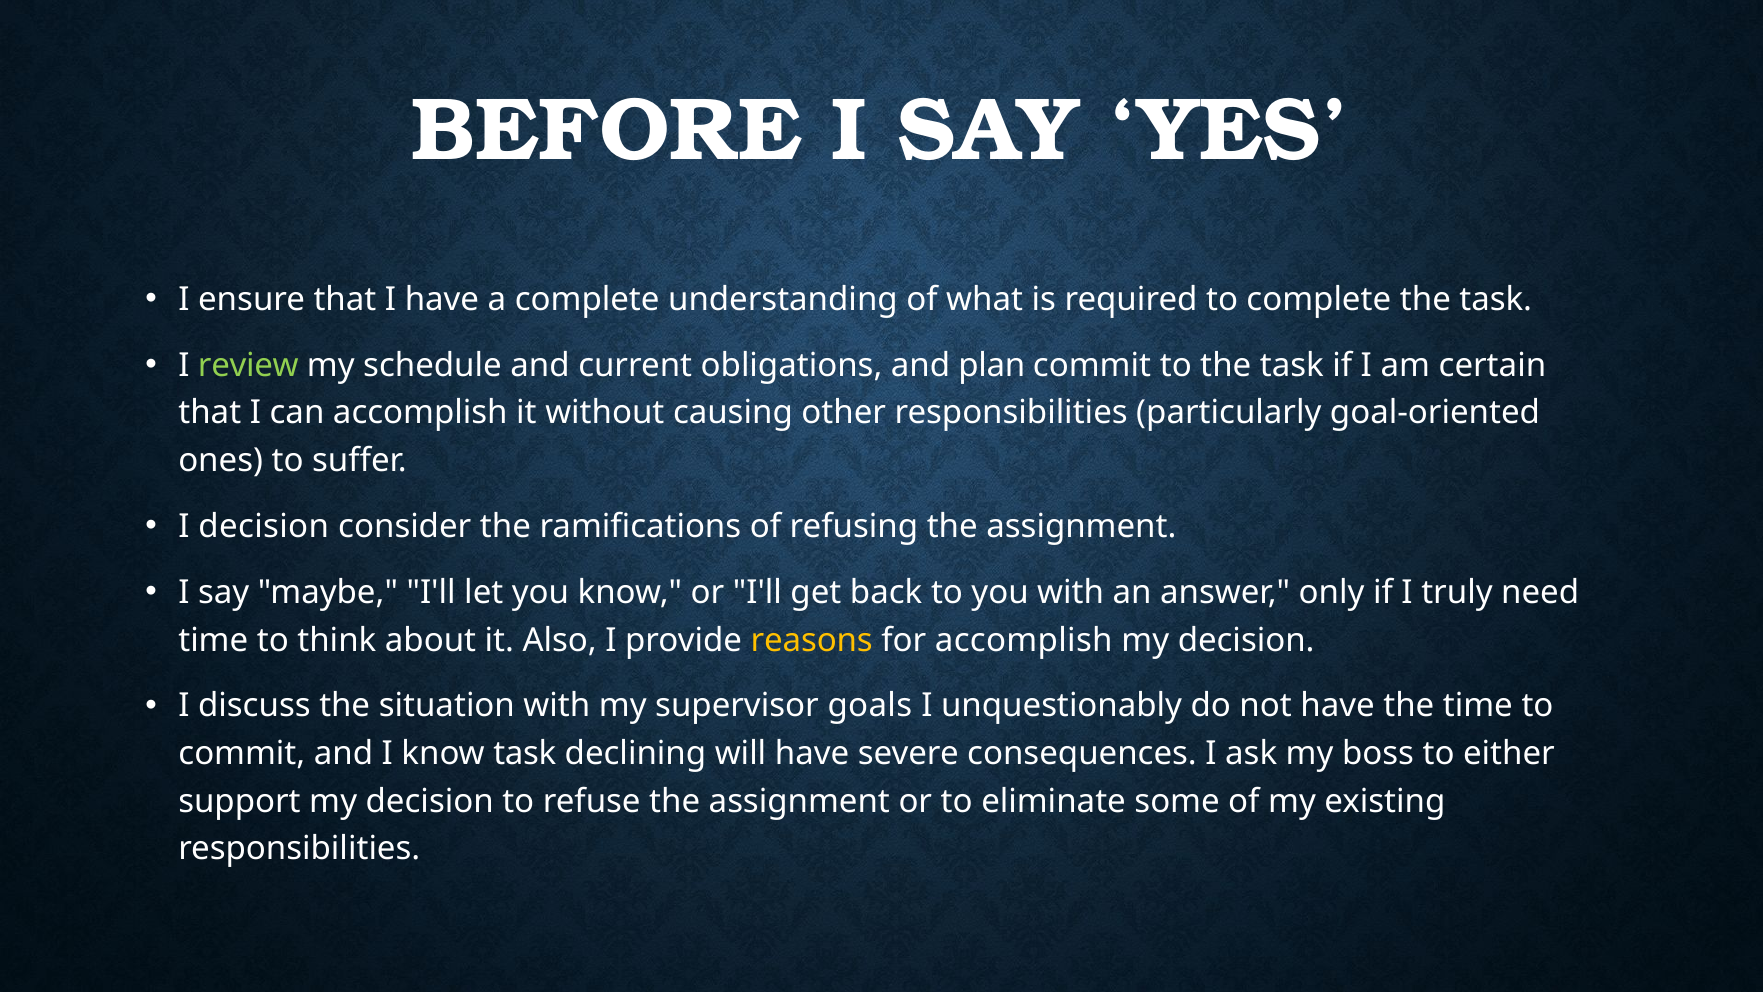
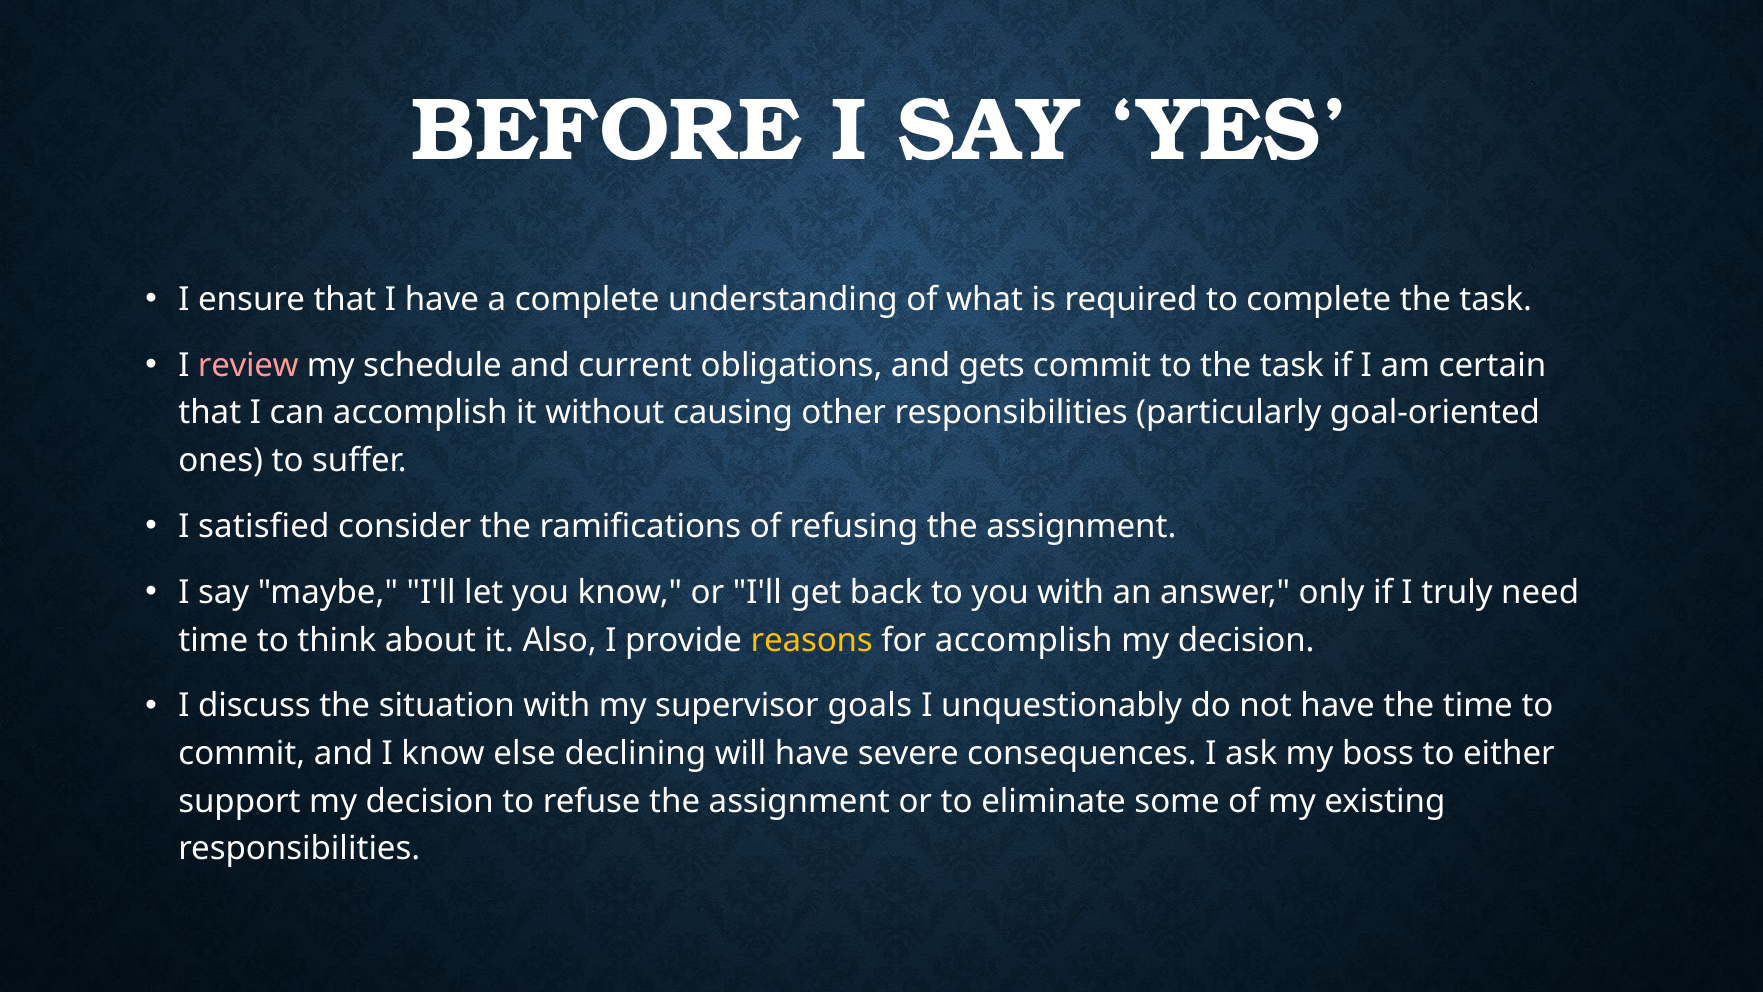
review colour: light green -> pink (248, 365)
plan: plan -> gets (992, 365)
I decision: decision -> satisfied (264, 526)
know task: task -> else (525, 753)
